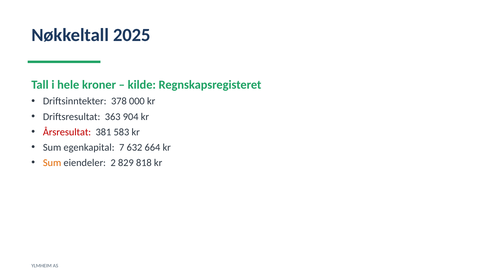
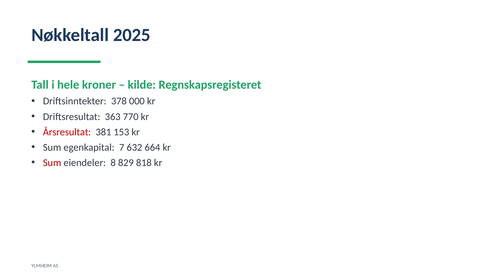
904: 904 -> 770 (131, 117)
583: 583 -> 153 (121, 132)
Sum colour: orange -> red (52, 163)
2: 2 -> 8 (113, 163)
